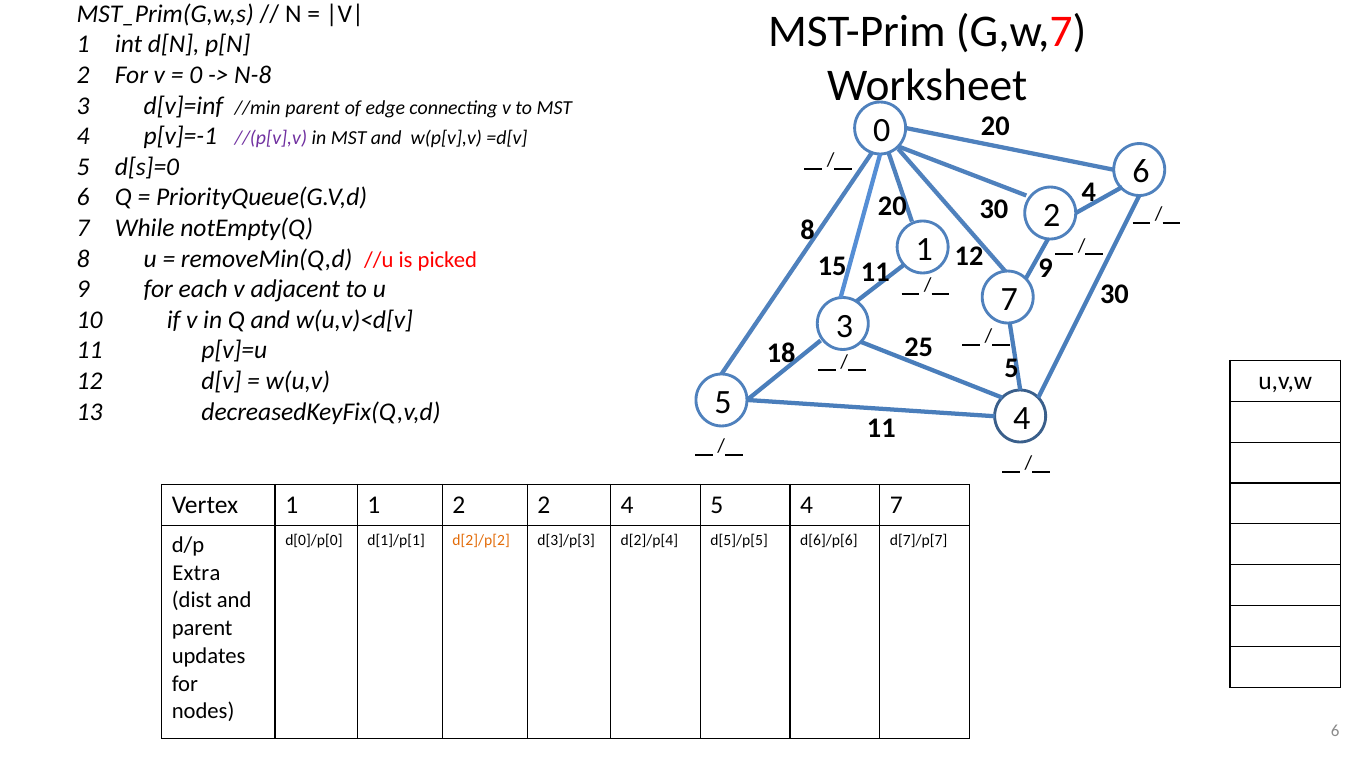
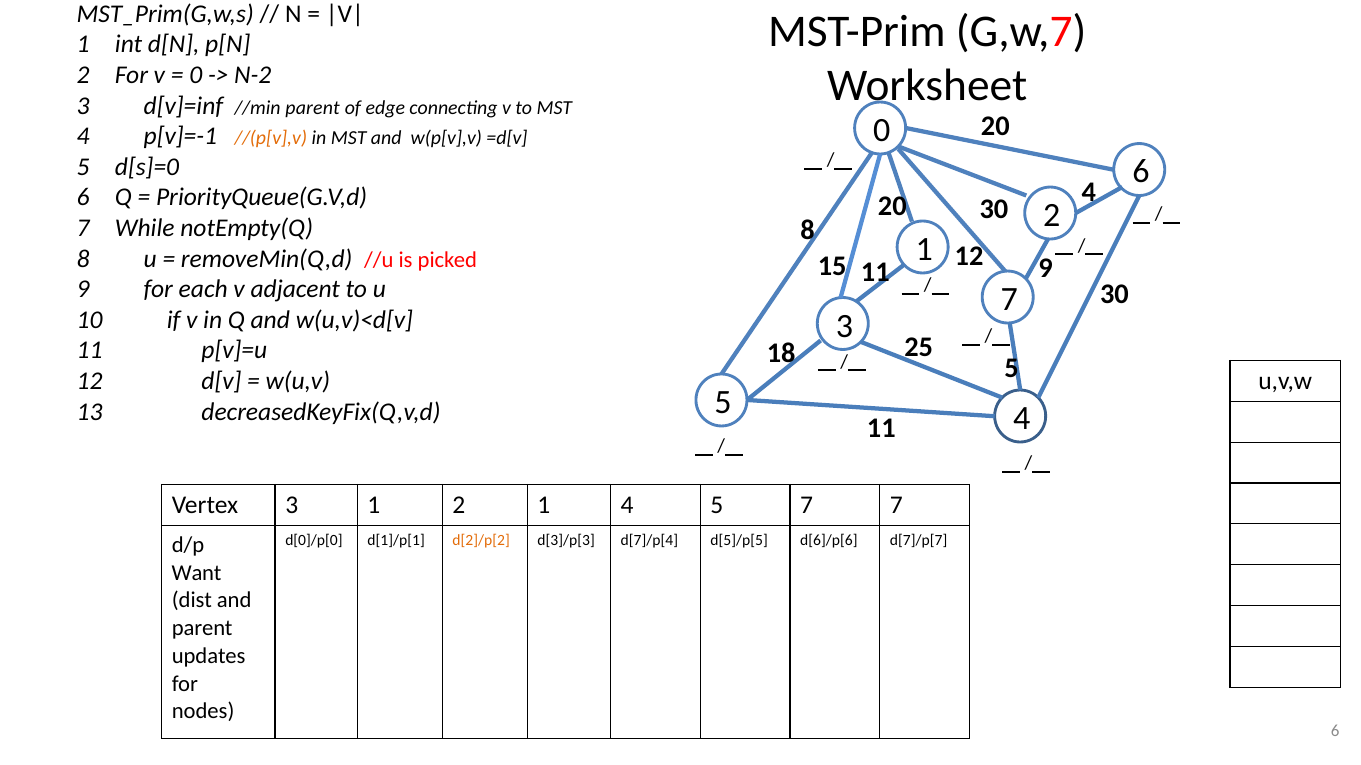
N-8: N-8 -> N-2 (253, 75)
//(p[v],v colour: purple -> orange (271, 138)
Vertex 1: 1 -> 3 (292, 506)
2 2: 2 -> 1 (544, 506)
5 4: 4 -> 7 (807, 506)
d[2]/p[4: d[2]/p[4 -> d[7]/p[4 (649, 541)
Extra: Extra -> Want (197, 573)
